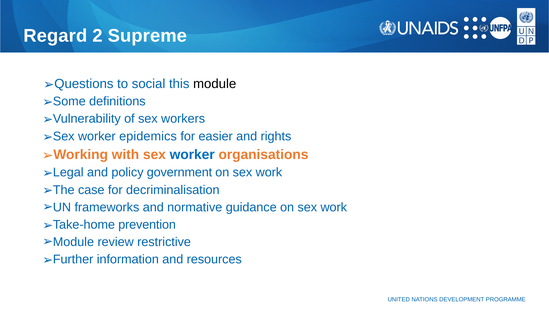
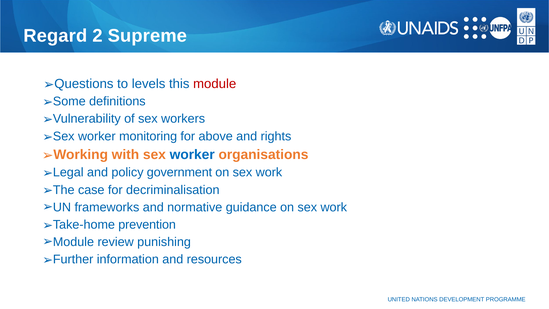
social: social -> levels (149, 84)
module colour: black -> red (215, 84)
epidemics: epidemics -> monitoring (148, 136)
easier: easier -> above (216, 136)
restrictive: restrictive -> punishing (164, 242)
